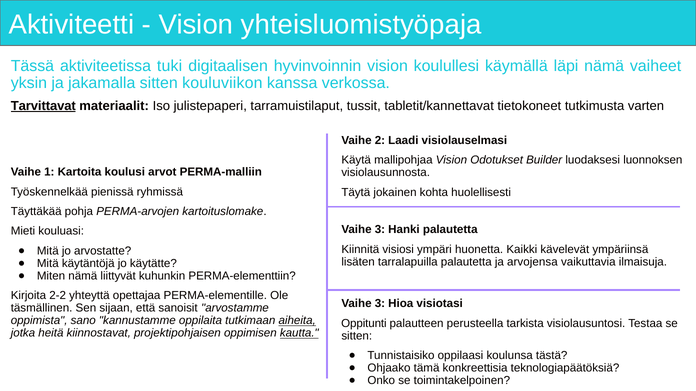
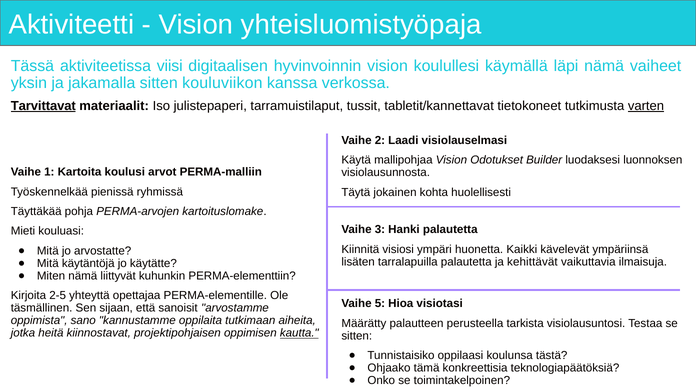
tuki: tuki -> viisi (170, 66)
varten underline: none -> present (646, 106)
arvojensa: arvojensa -> kehittävät (532, 262)
2-2: 2-2 -> 2-5 (58, 296)
3: 3 -> 5 (380, 304)
aiheita underline: present -> none (297, 321)
Oppitunti: Oppitunti -> Määrätty (364, 324)
